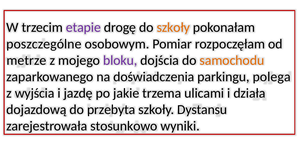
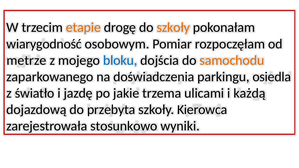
etapie colour: purple -> orange (83, 27)
poszczególne: poszczególne -> wiarygodność (44, 44)
bloku colour: purple -> blue (120, 60)
polega: polega -> osiedla (272, 77)
wyjścia: wyjścia -> światło (35, 93)
działa: działa -> każdą (249, 93)
Dystansu: Dystansu -> Kierowca (202, 110)
